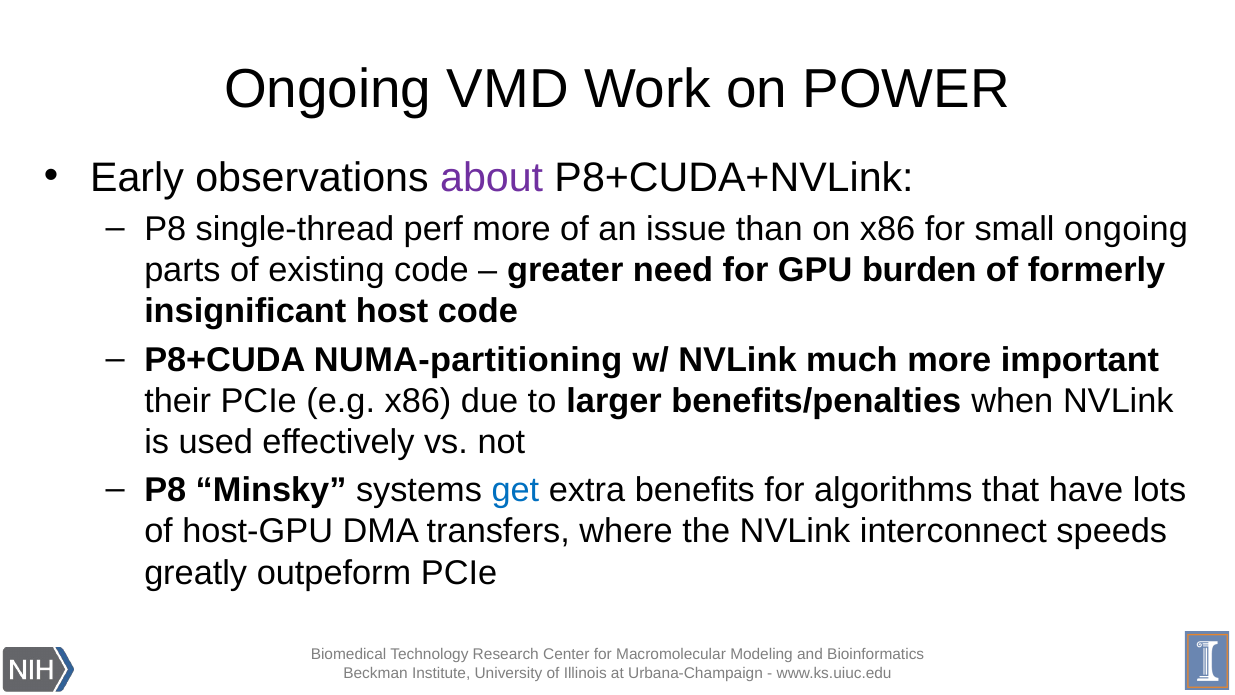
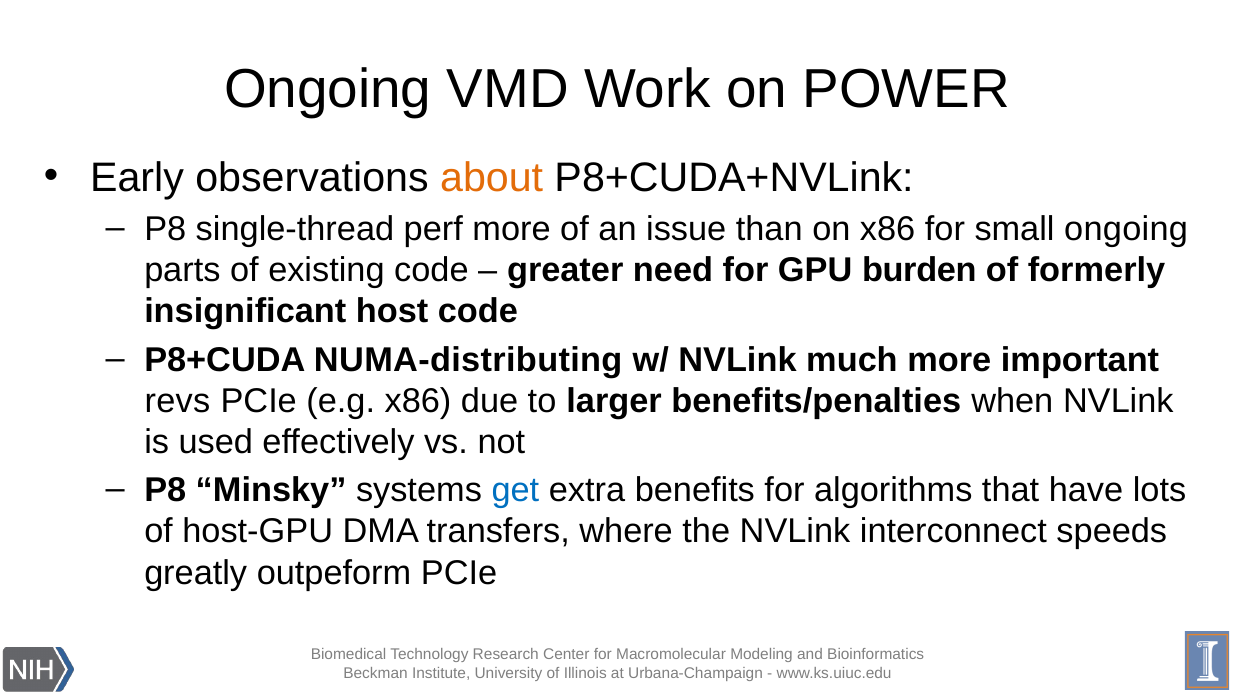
about colour: purple -> orange (492, 177)
NUMA-partitioning: NUMA-partitioning -> NUMA-distributing (468, 360)
their: their -> revs (177, 401)
